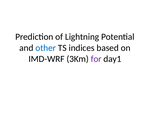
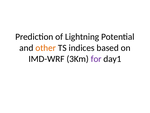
other colour: blue -> orange (46, 48)
